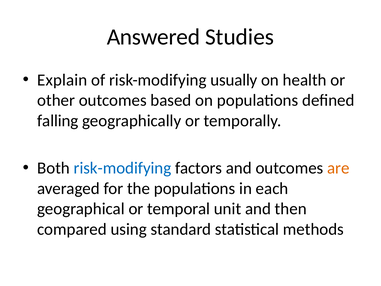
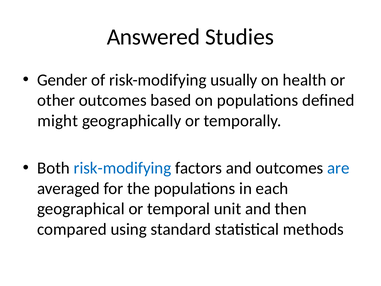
Explain: Explain -> Gender (62, 80)
falling: falling -> might (58, 121)
are colour: orange -> blue (338, 168)
